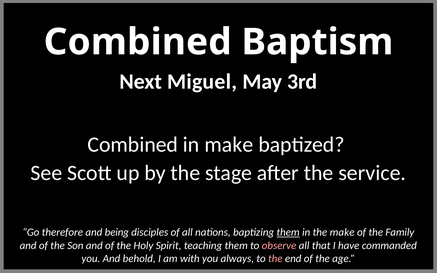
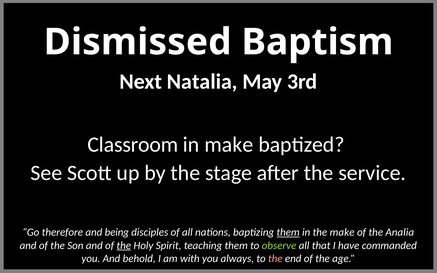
Combined: Combined -> Dismissed (138, 42)
Miguel: Miguel -> Natalia (202, 82)
Combined: Combined -> Classroom (133, 145)
Family: Family -> Analia (400, 232)
the underline: none -> present (124, 246)
observe colour: pink -> light green (279, 246)
